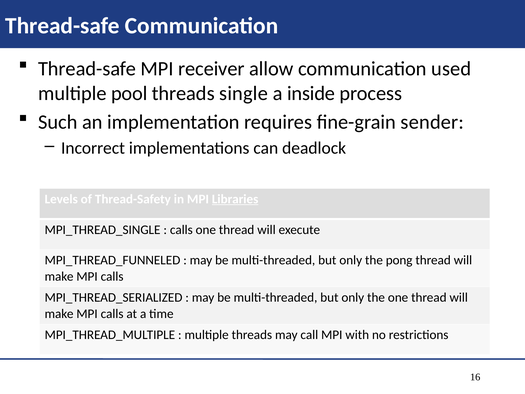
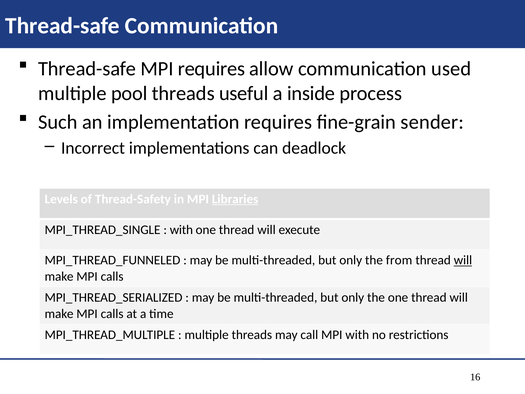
MPI receiver: receiver -> requires (211, 69)
single: single -> useful (244, 93)
calls: calls -> with (181, 230)
pong: pong -> from (399, 260)
will underline: none -> present (463, 260)
